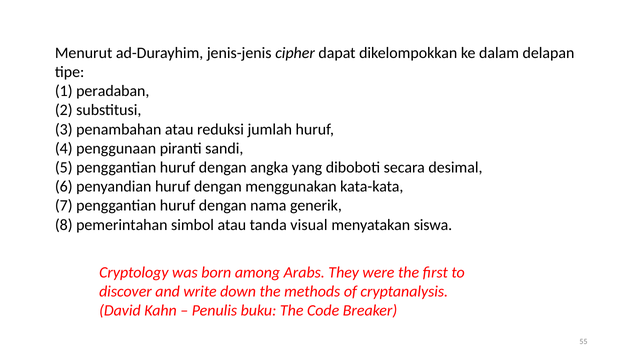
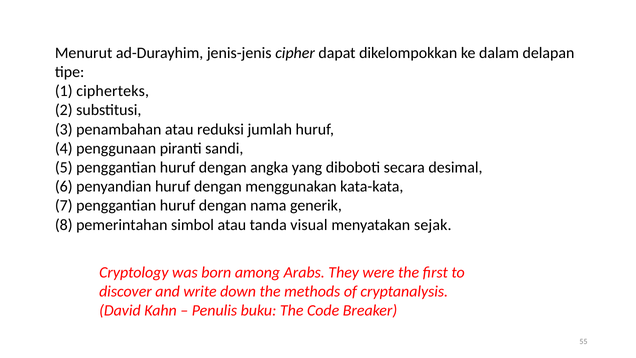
peradaban: peradaban -> cipherteks (113, 91)
siswa: siswa -> sejak (433, 225)
